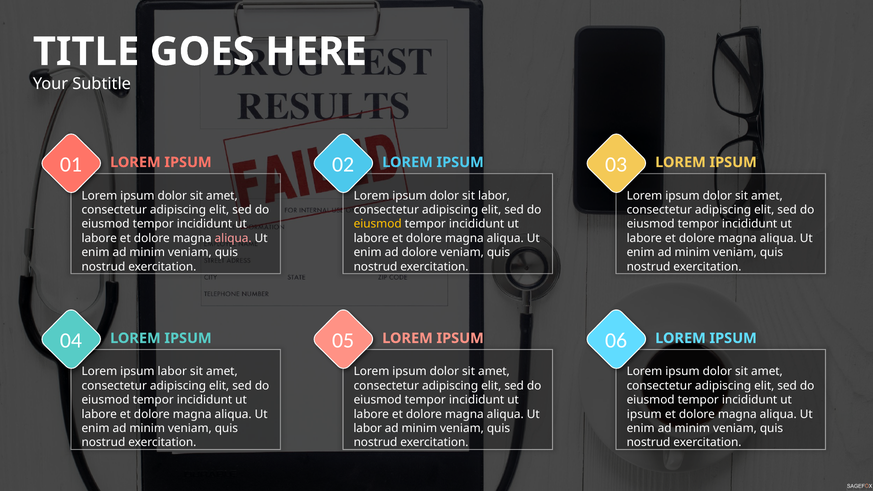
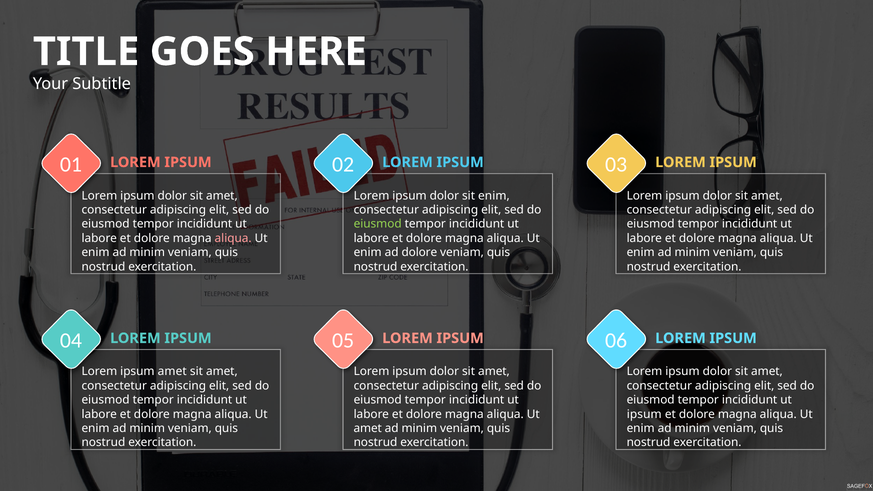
sit labor: labor -> enim (494, 196)
eiusmod colour: yellow -> light green (378, 224)
ipsum labor: labor -> amet (172, 372)
labor: labor -> amet (368, 428)
